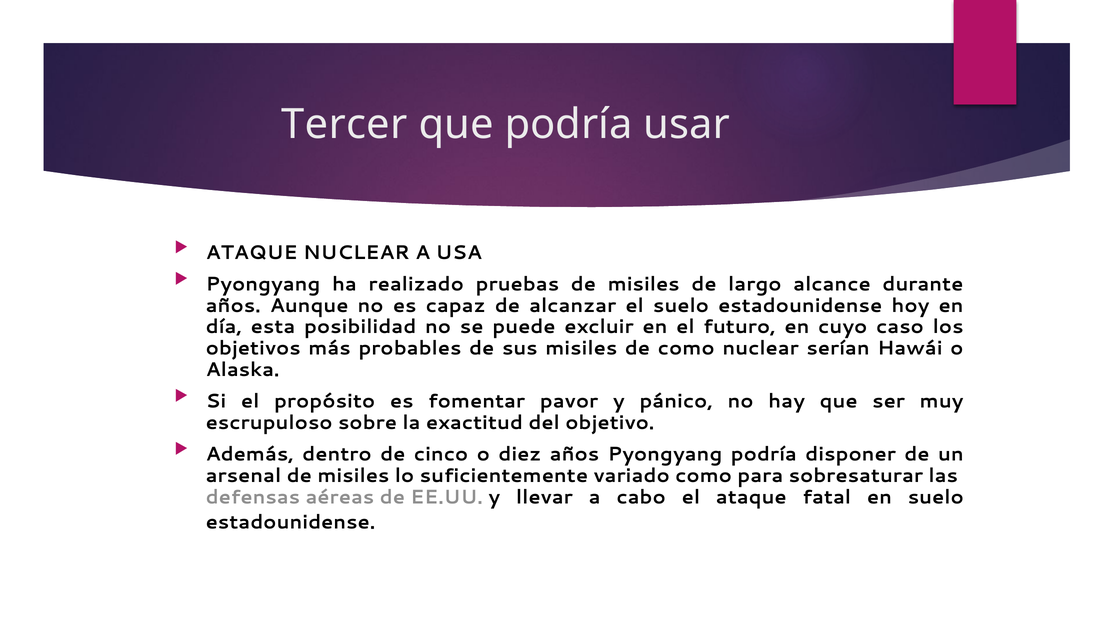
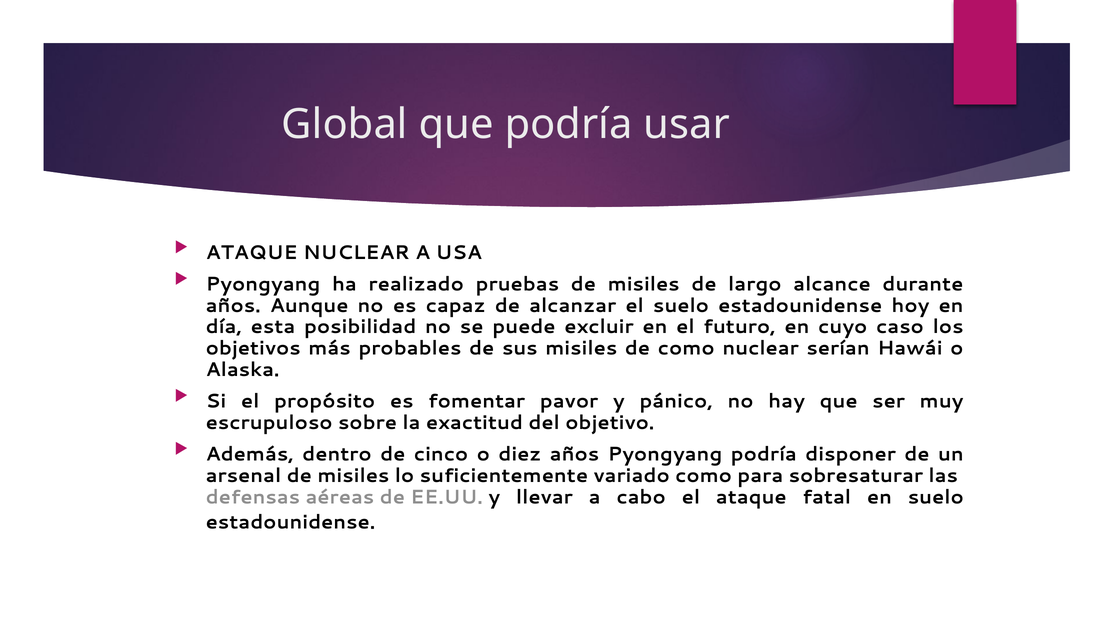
Tercer: Tercer -> Global (345, 124)
